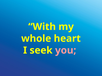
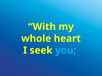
you colour: pink -> light blue (66, 51)
